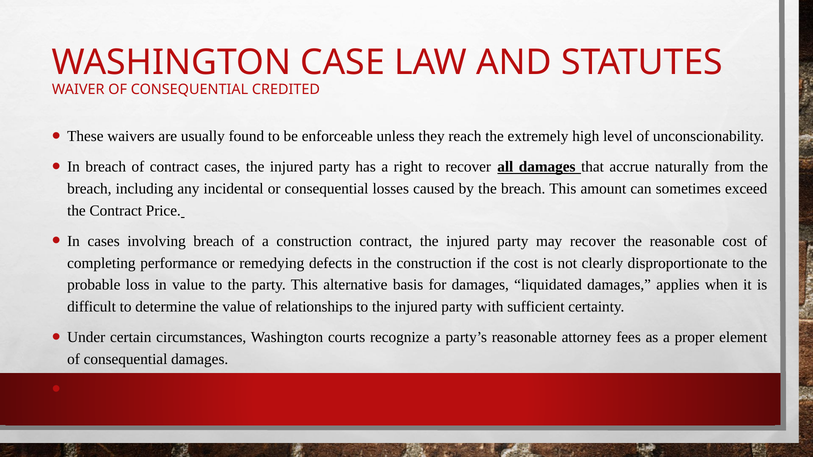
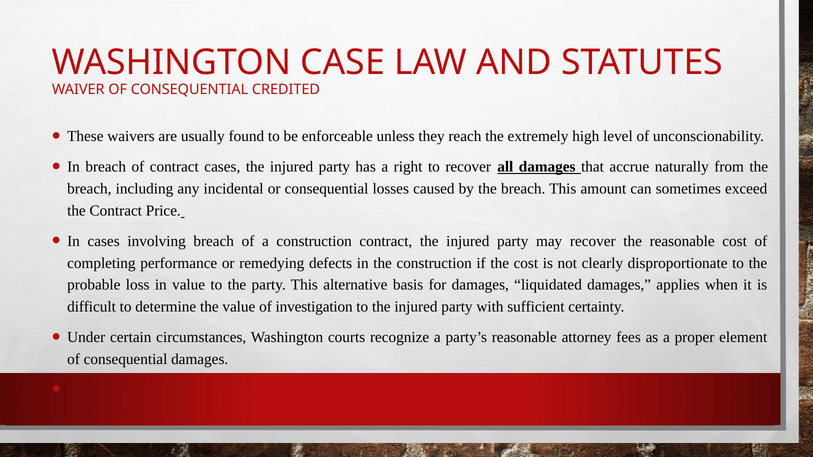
relationships: relationships -> investigation (314, 307)
